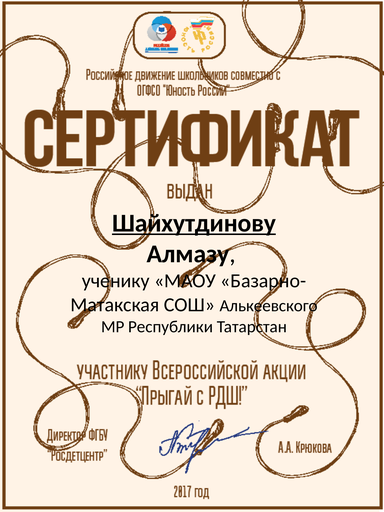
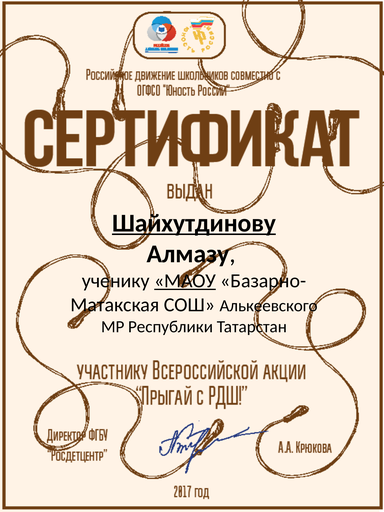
МАОУ underline: none -> present (185, 281)
